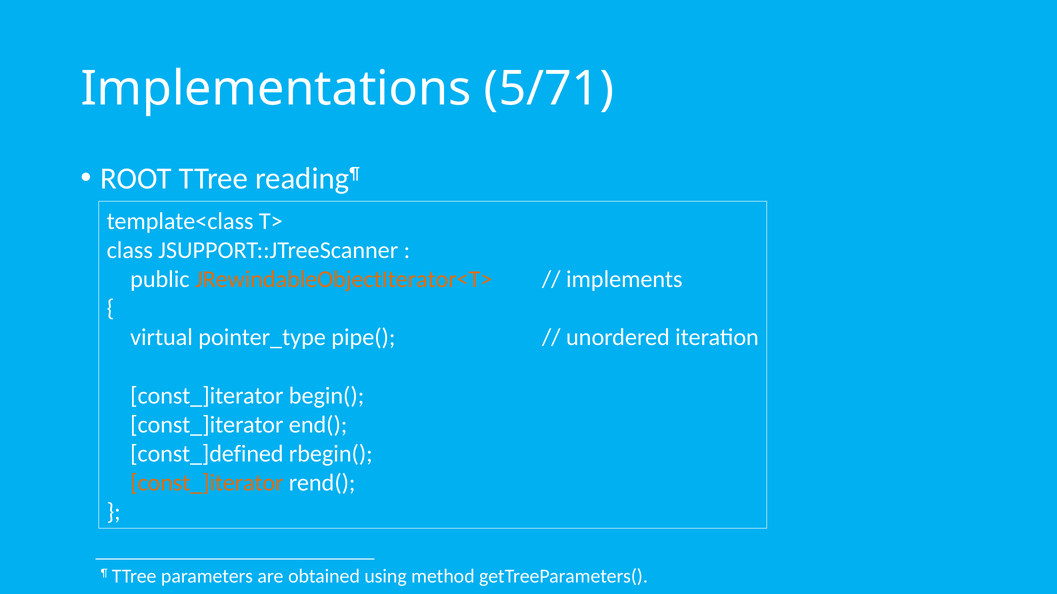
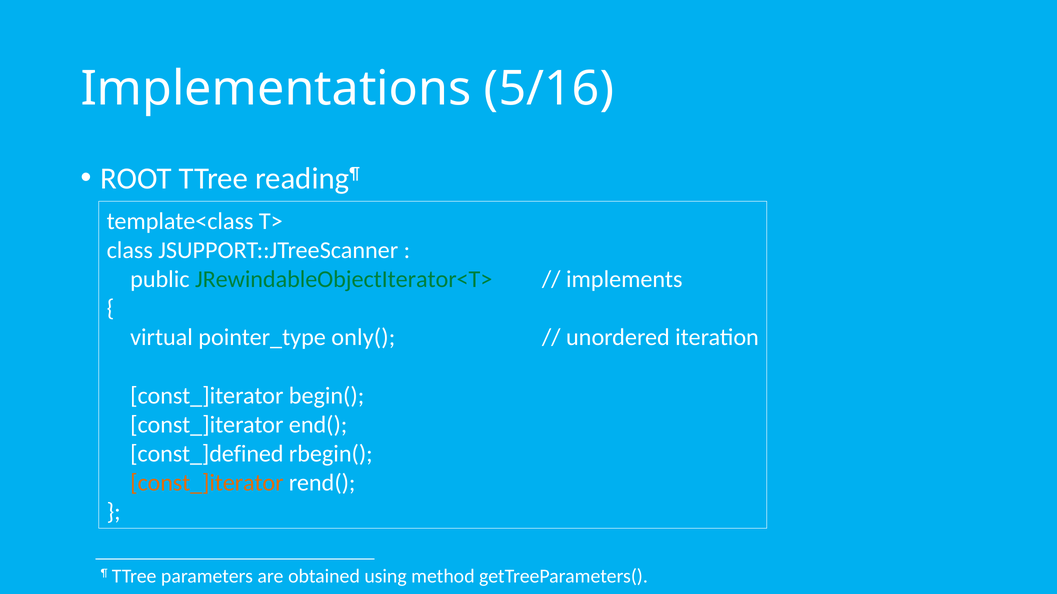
5/71: 5/71 -> 5/16 (549, 89)
JRewindableObjectIterator<T> colour: orange -> green (344, 280)
pipe(: pipe( -> only( (363, 338)
